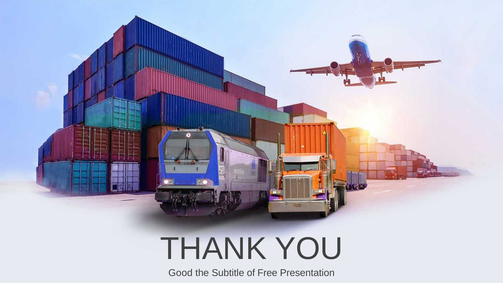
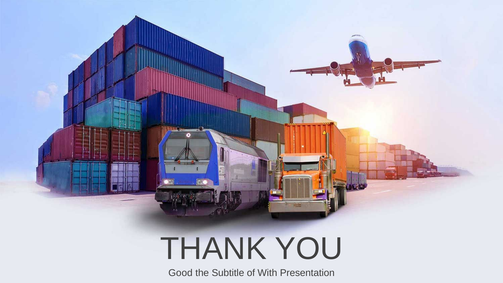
Free: Free -> With (267, 273)
